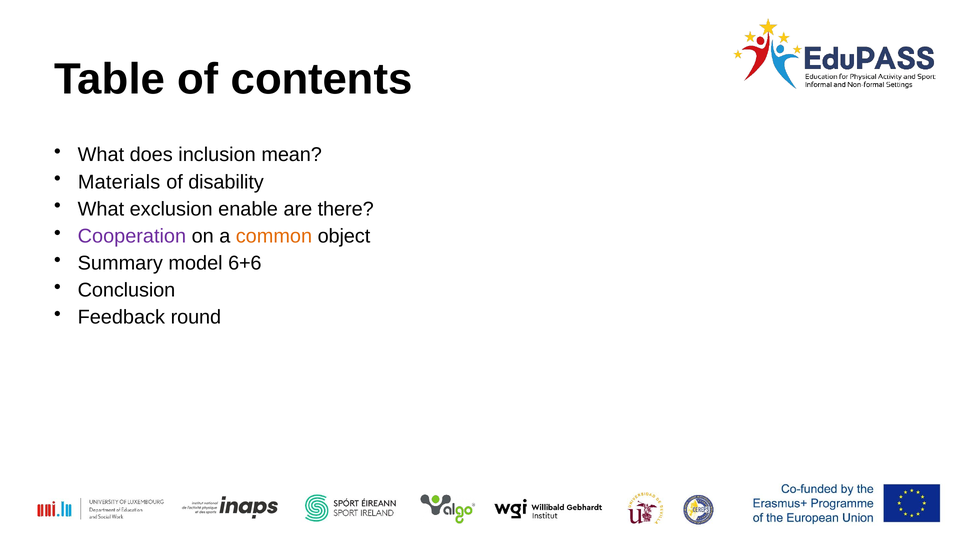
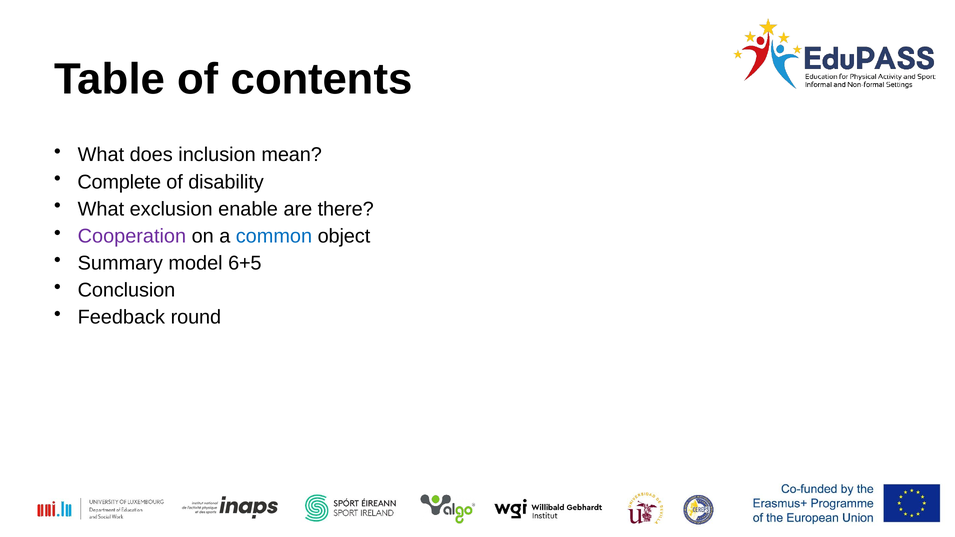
Materials: Materials -> Complete (119, 182)
common colour: orange -> blue (274, 236)
6+6: 6+6 -> 6+5 (245, 263)
